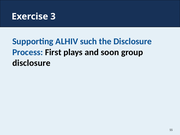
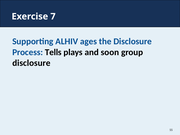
3: 3 -> 7 (53, 16)
such: such -> ages (88, 41)
First: First -> Tells (53, 52)
